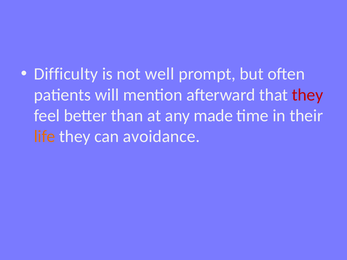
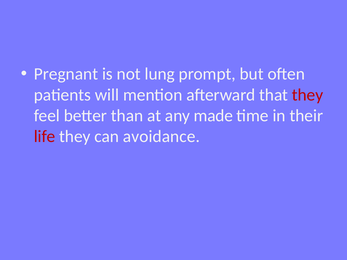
Difficulty: Difficulty -> Pregnant (66, 74)
well: well -> lung (160, 74)
life colour: orange -> red (45, 137)
